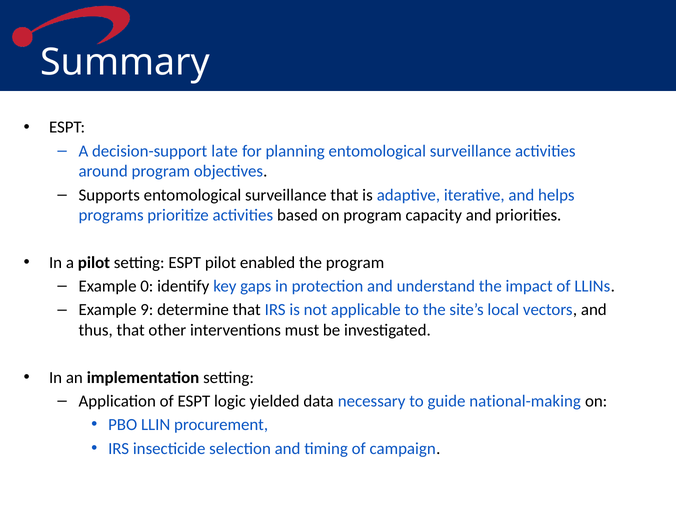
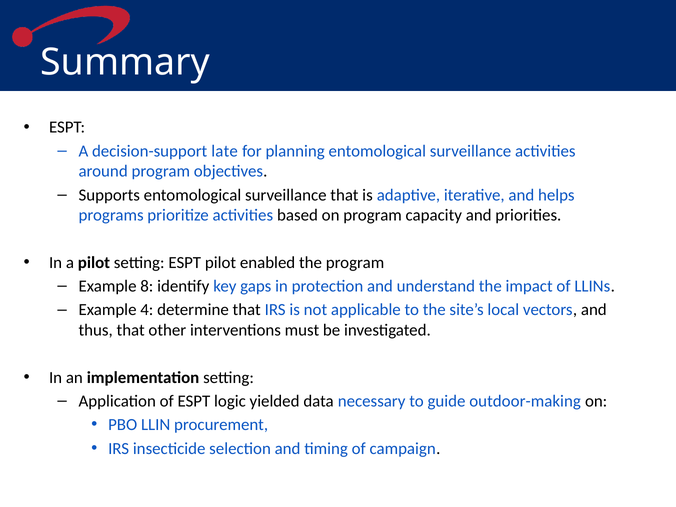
0: 0 -> 8 (147, 286)
9: 9 -> 4 (147, 310)
national-making: national-making -> outdoor-making (525, 401)
